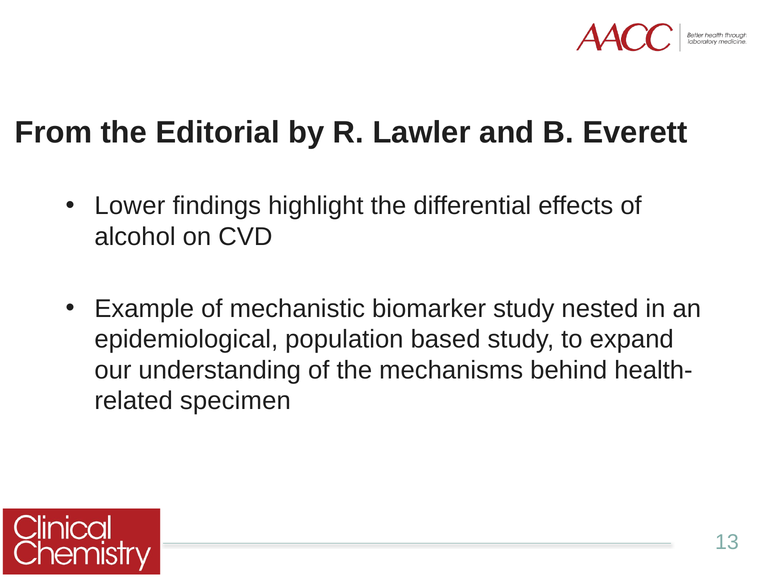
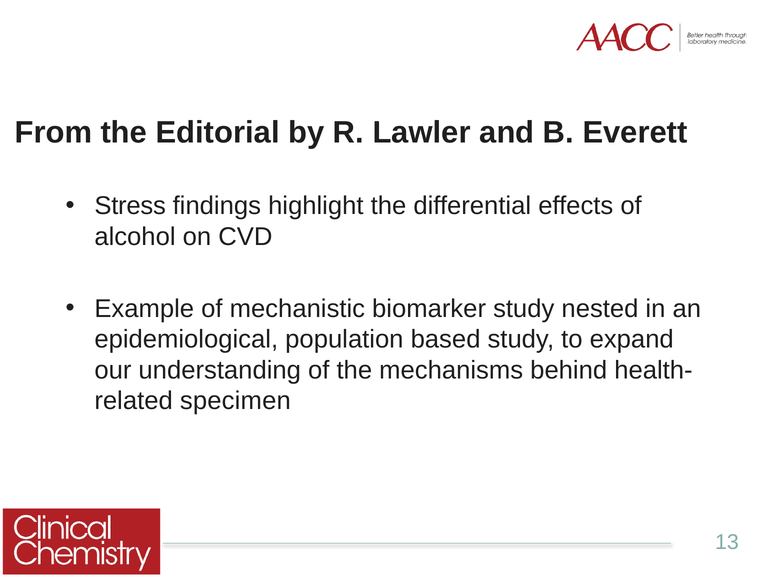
Lower: Lower -> Stress (130, 206)
